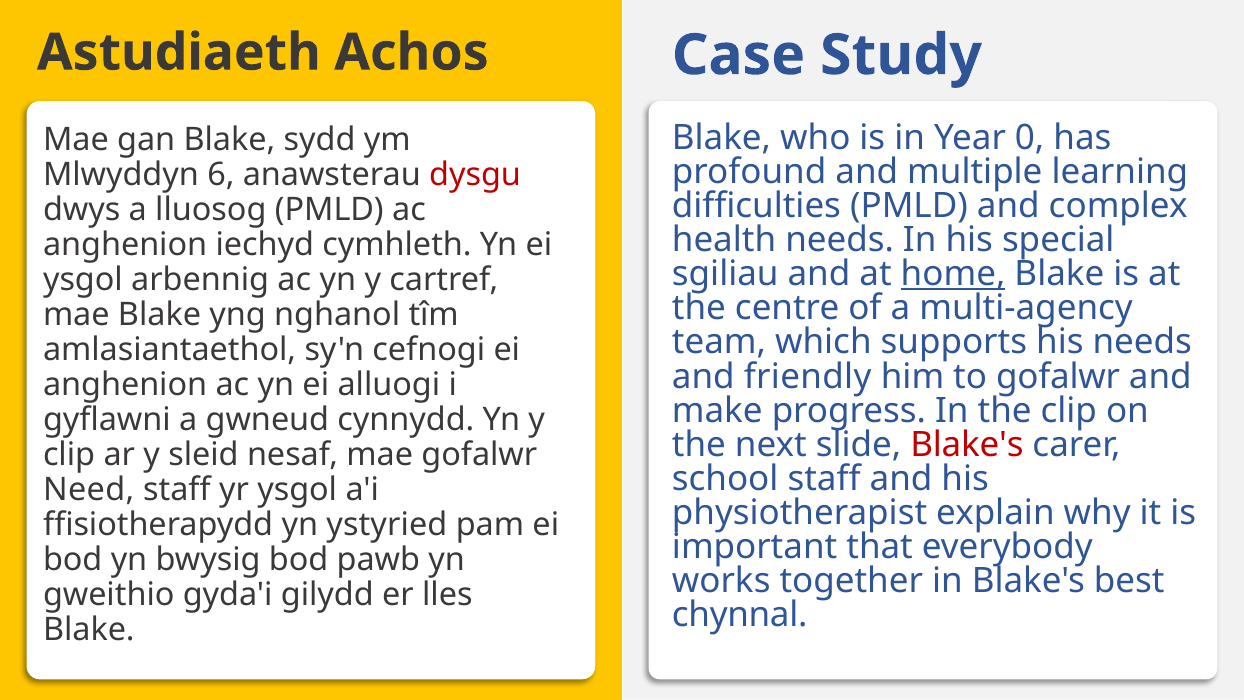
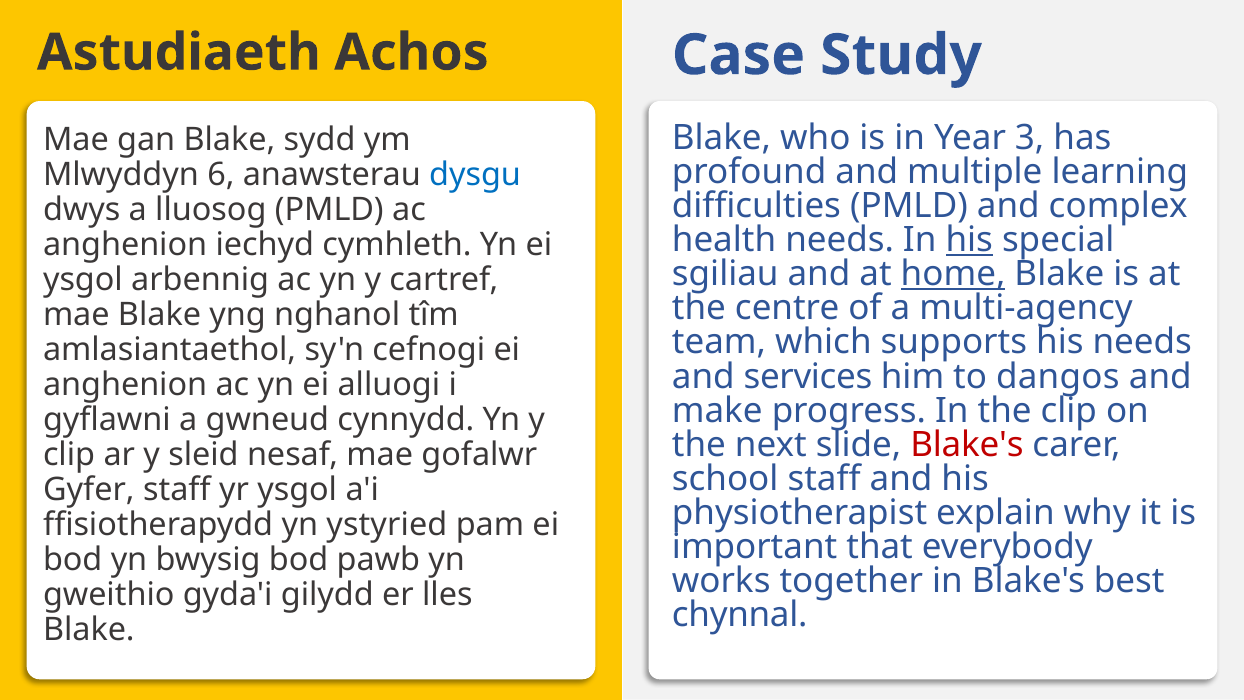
0: 0 -> 3 (1030, 138)
dysgu colour: red -> blue (475, 175)
his underline: none -> present (969, 240)
friendly: friendly -> services (808, 376)
to gofalwr: gofalwr -> dangos (1058, 376)
Need: Need -> Gyfer (89, 489)
